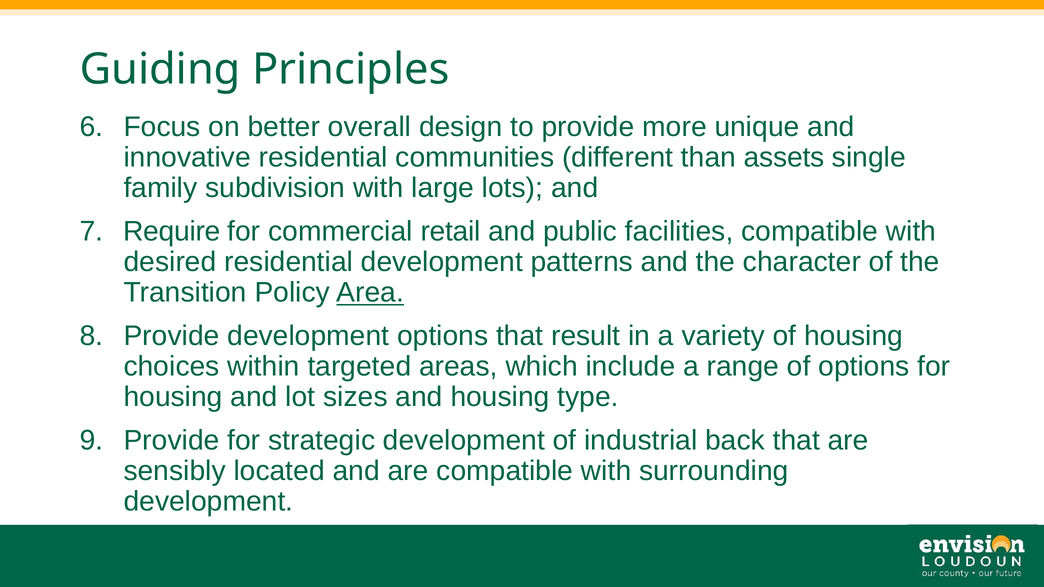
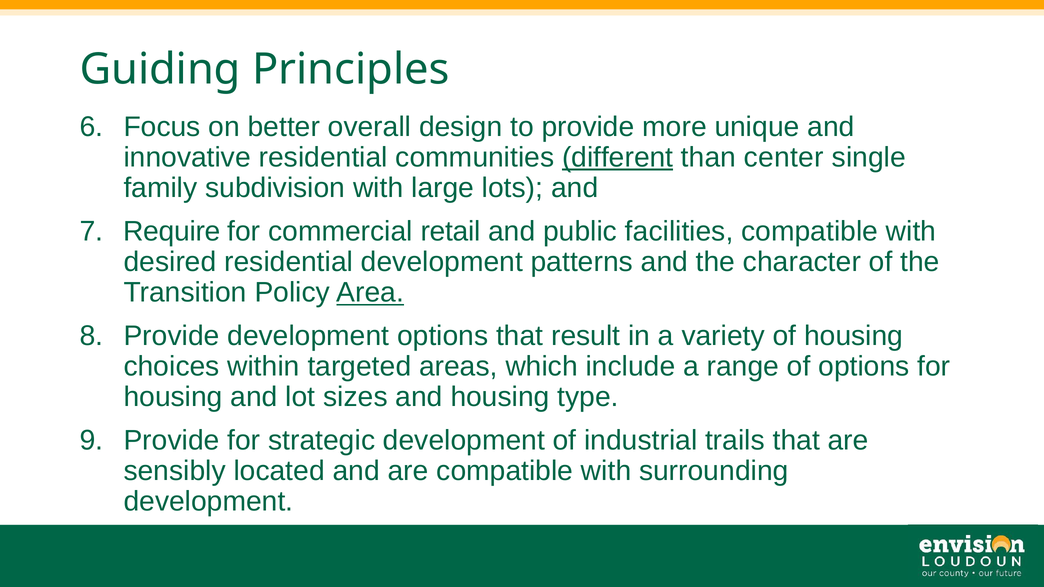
different underline: none -> present (618, 158)
assets: assets -> center (784, 158)
back: back -> trails (735, 441)
